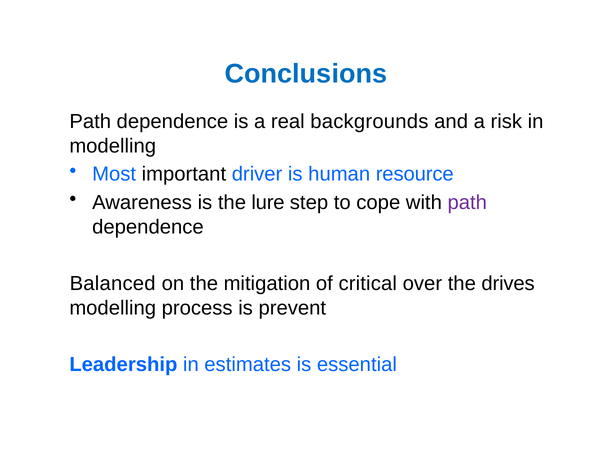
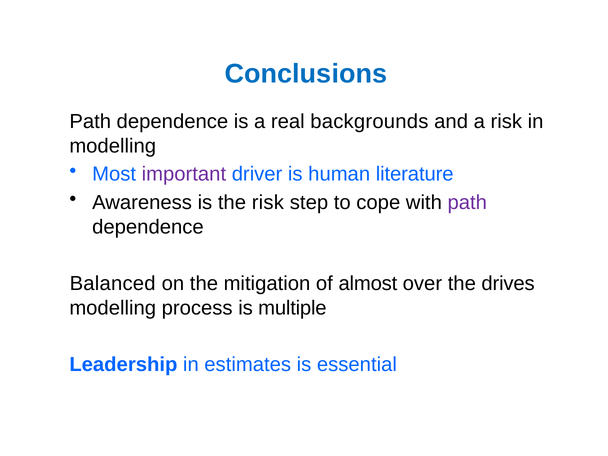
important colour: black -> purple (184, 174)
resource: resource -> literature (415, 174)
the lure: lure -> risk (268, 203)
critical: critical -> almost (368, 284)
prevent: prevent -> multiple (292, 308)
